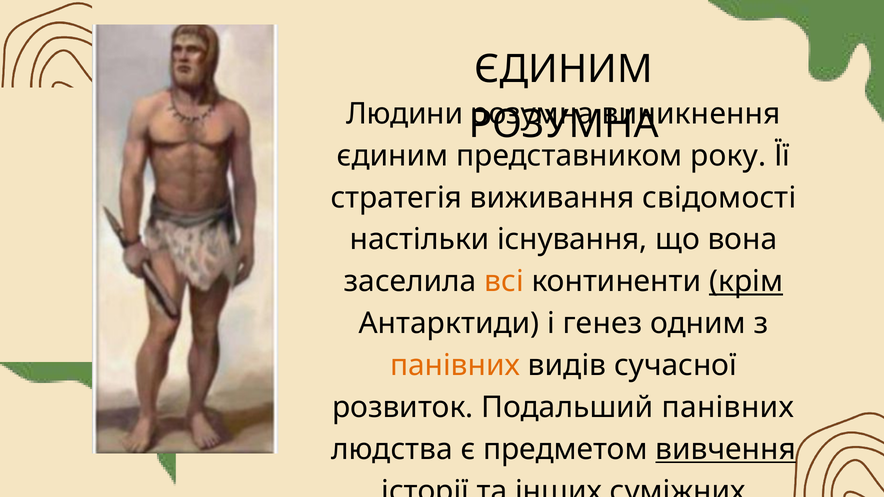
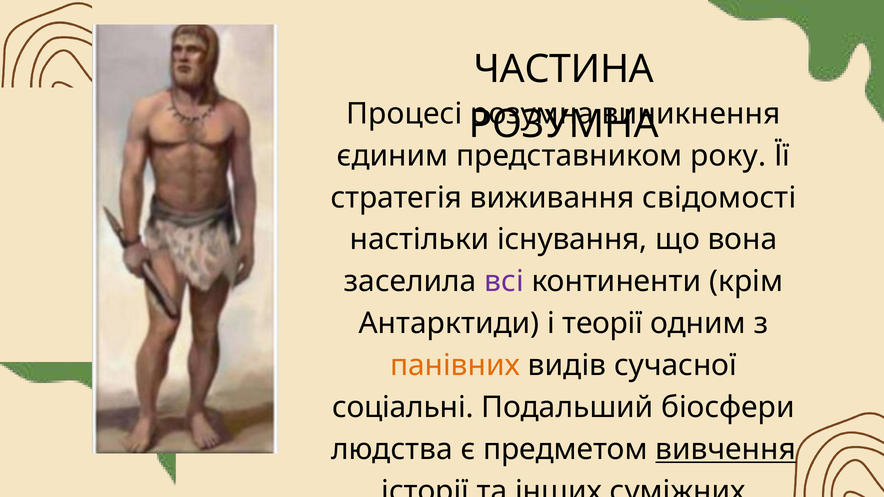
ЄДИНИМ: ЄДИНИМ -> ЧАСТИНА (564, 69)
Людини: Людини -> Процесі (404, 114)
всі colour: orange -> purple (504, 282)
крім underline: present -> none (746, 282)
генез: генез -> теорії (603, 324)
розвиток: розвиток -> соціальні (403, 408)
Подальший панівних: панівних -> біосфери (728, 408)
